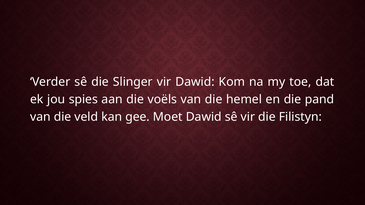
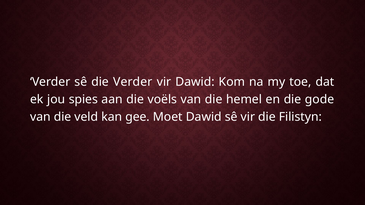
die Slinger: Slinger -> Verder (133, 82)
pand: pand -> gode (320, 100)
